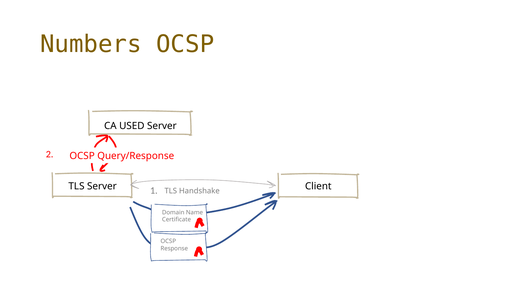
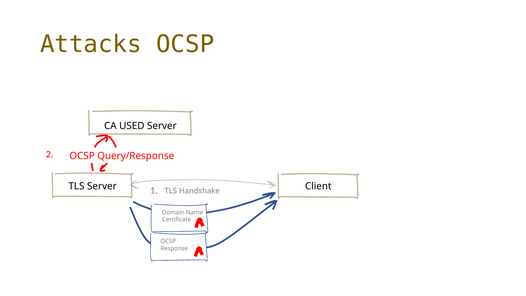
Numbers: Numbers -> Attacks (91, 44)
